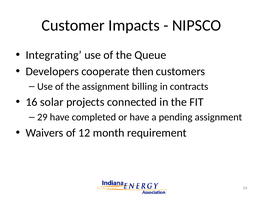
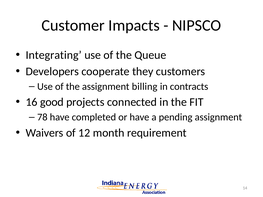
then: then -> they (143, 72)
solar: solar -> good (52, 102)
29: 29 -> 78 (42, 117)
